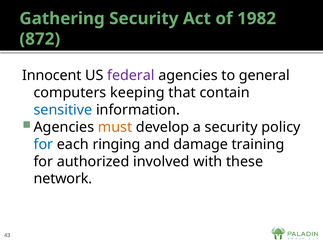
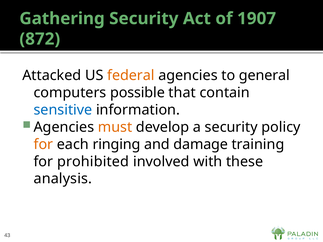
1982: 1982 -> 1907 (257, 19)
Innocent: Innocent -> Attacked (52, 76)
federal colour: purple -> orange (131, 76)
keeping: keeping -> possible (138, 93)
for colour: blue -> orange (43, 144)
authorized: authorized -> prohibited (93, 162)
network: network -> analysis (63, 179)
